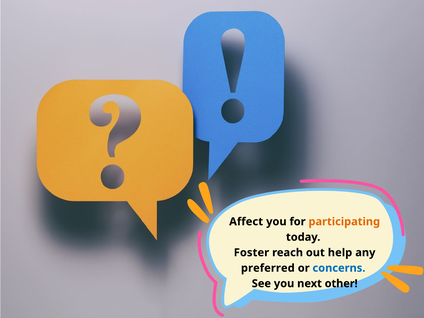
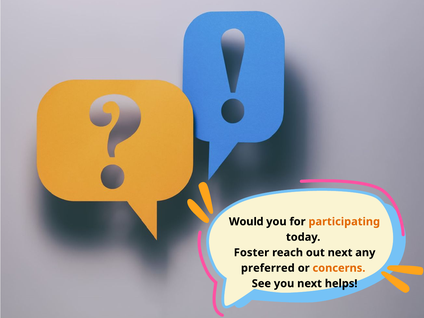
Affect: Affect -> Would (246, 222)
out help: help -> next (340, 253)
concerns colour: blue -> orange (339, 268)
other: other -> helps (341, 284)
